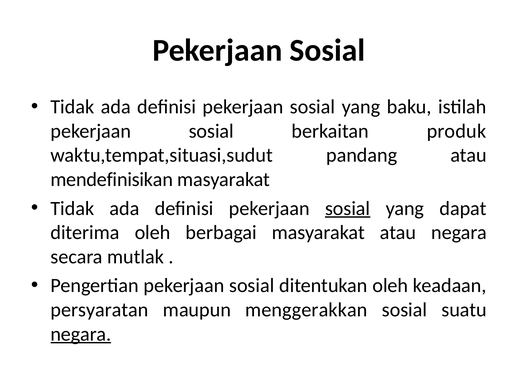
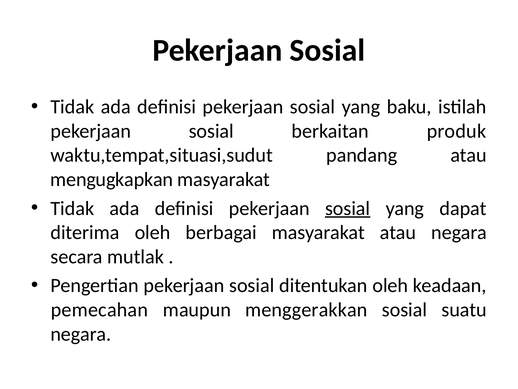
mendefinisikan: mendefinisikan -> mengugkapkan (112, 179)
persyaratan: persyaratan -> pemecahan (99, 309)
negara underline: present -> none (81, 334)
